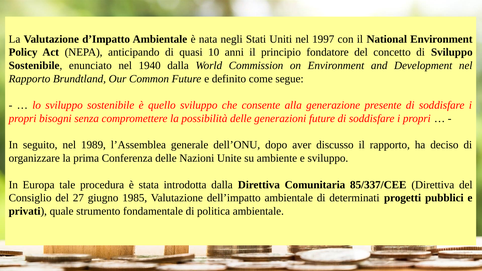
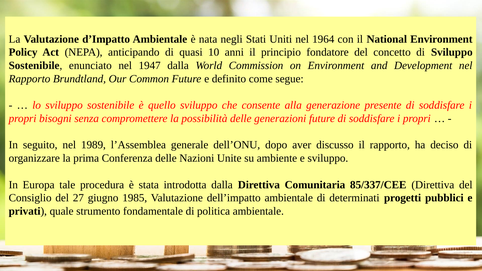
1997: 1997 -> 1964 (323, 39)
1940: 1940 -> 1947 (150, 66)
